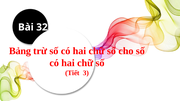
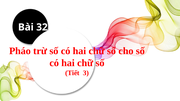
Bảng: Bảng -> Pháo (20, 51)
